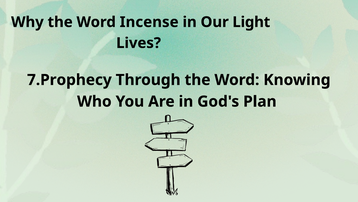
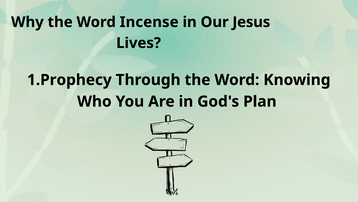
Light: Light -> Jesus (251, 22)
7.Prophecy: 7.Prophecy -> 1.Prophecy (69, 80)
